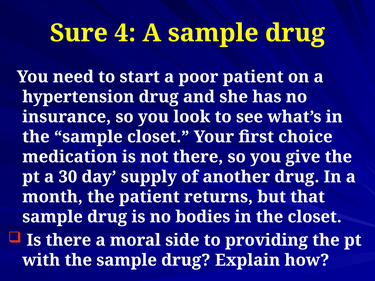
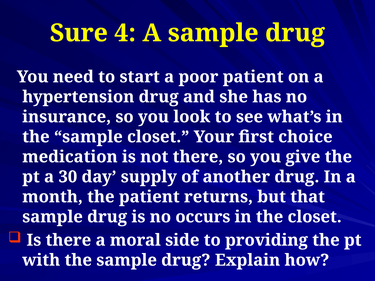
bodies: bodies -> occurs (203, 217)
